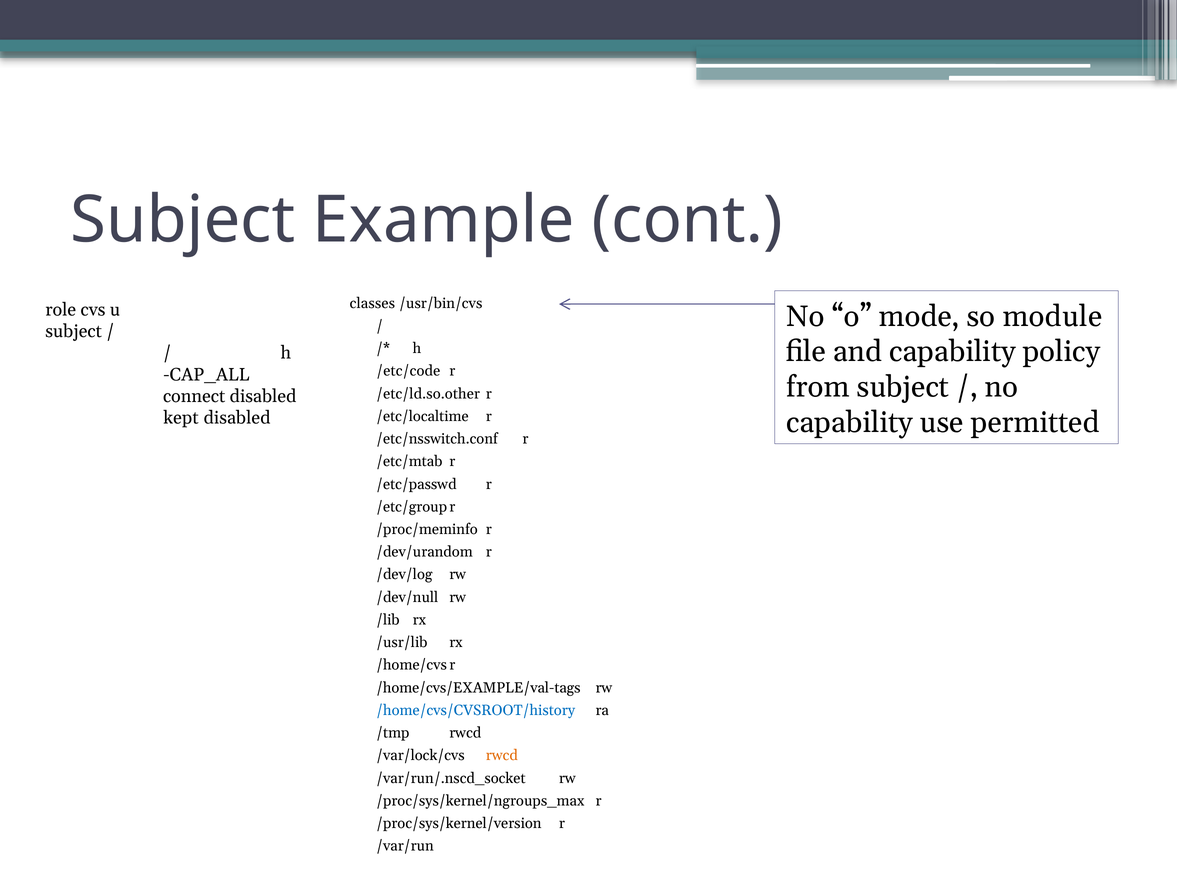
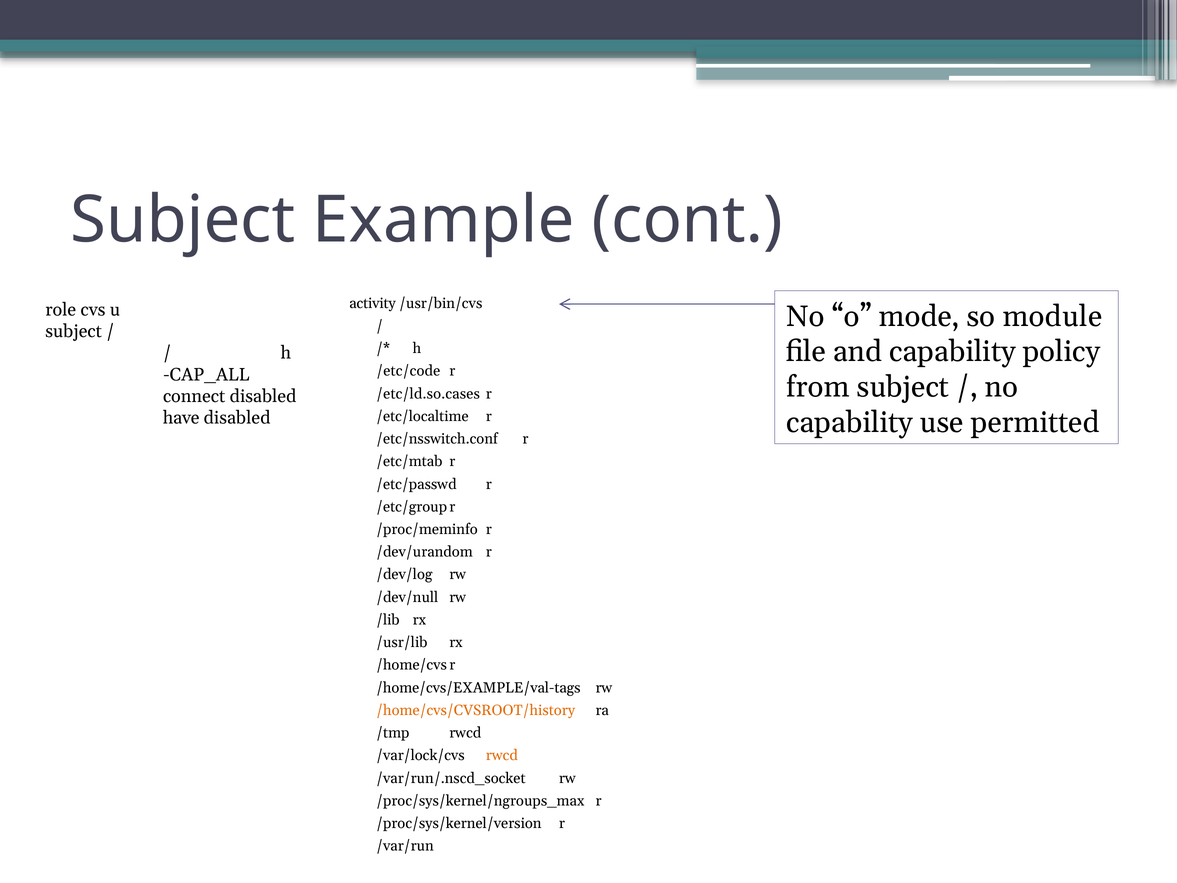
classes: classes -> activity (373, 303)
/etc/ld.so.other: /etc/ld.so.other -> /etc/ld.so.cases (428, 394)
kept: kept -> have (181, 418)
/home/cvs/CVSROOT/history colour: blue -> orange (476, 710)
